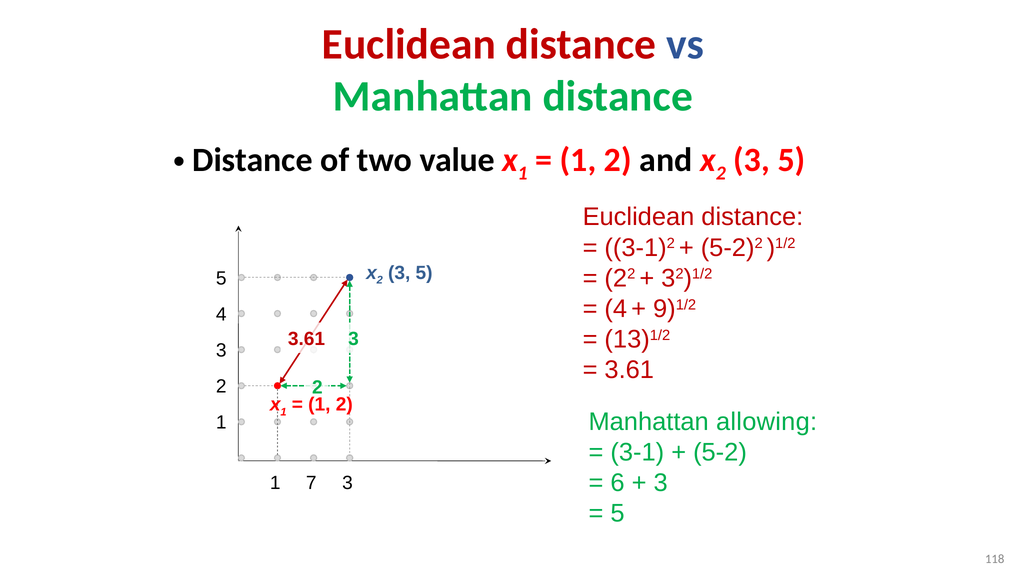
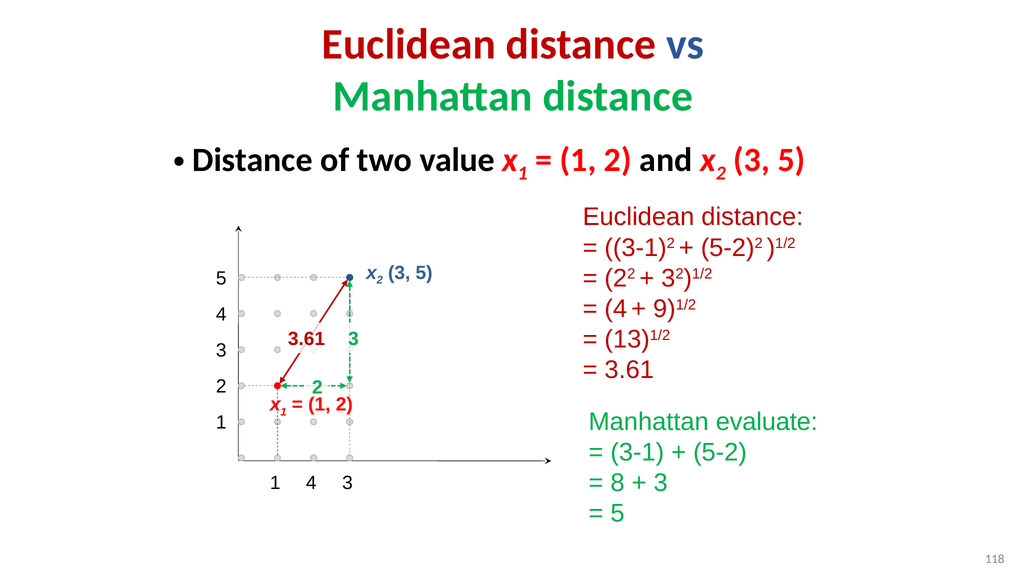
allowing: allowing -> evaluate (767, 421)
6: 6 -> 8 (618, 482)
1 7: 7 -> 4 (311, 482)
